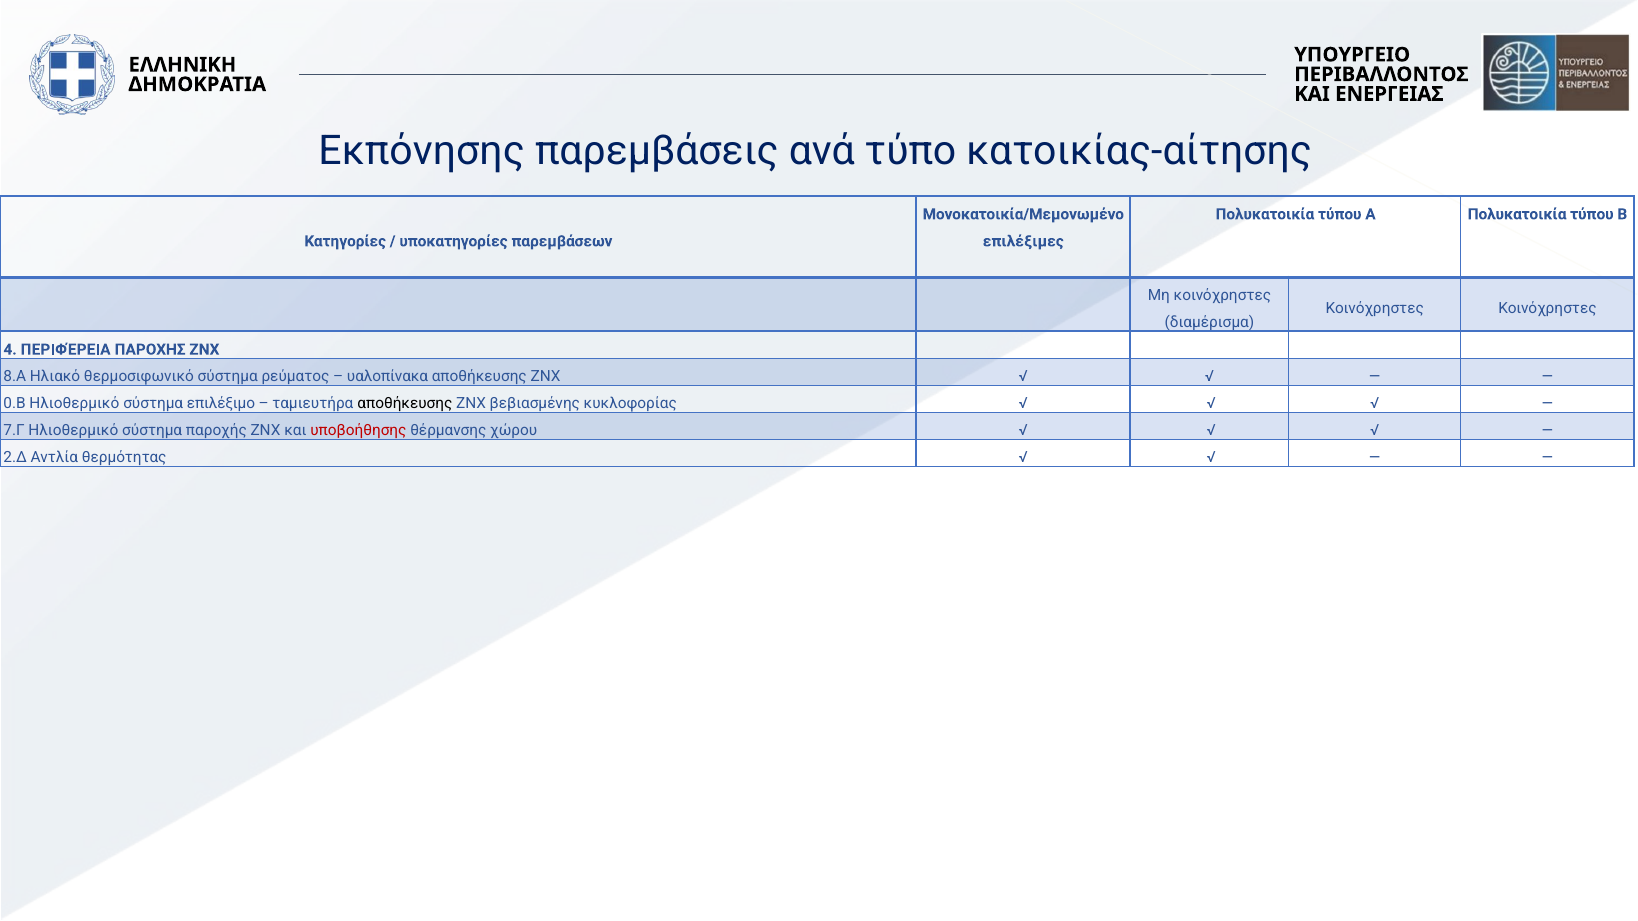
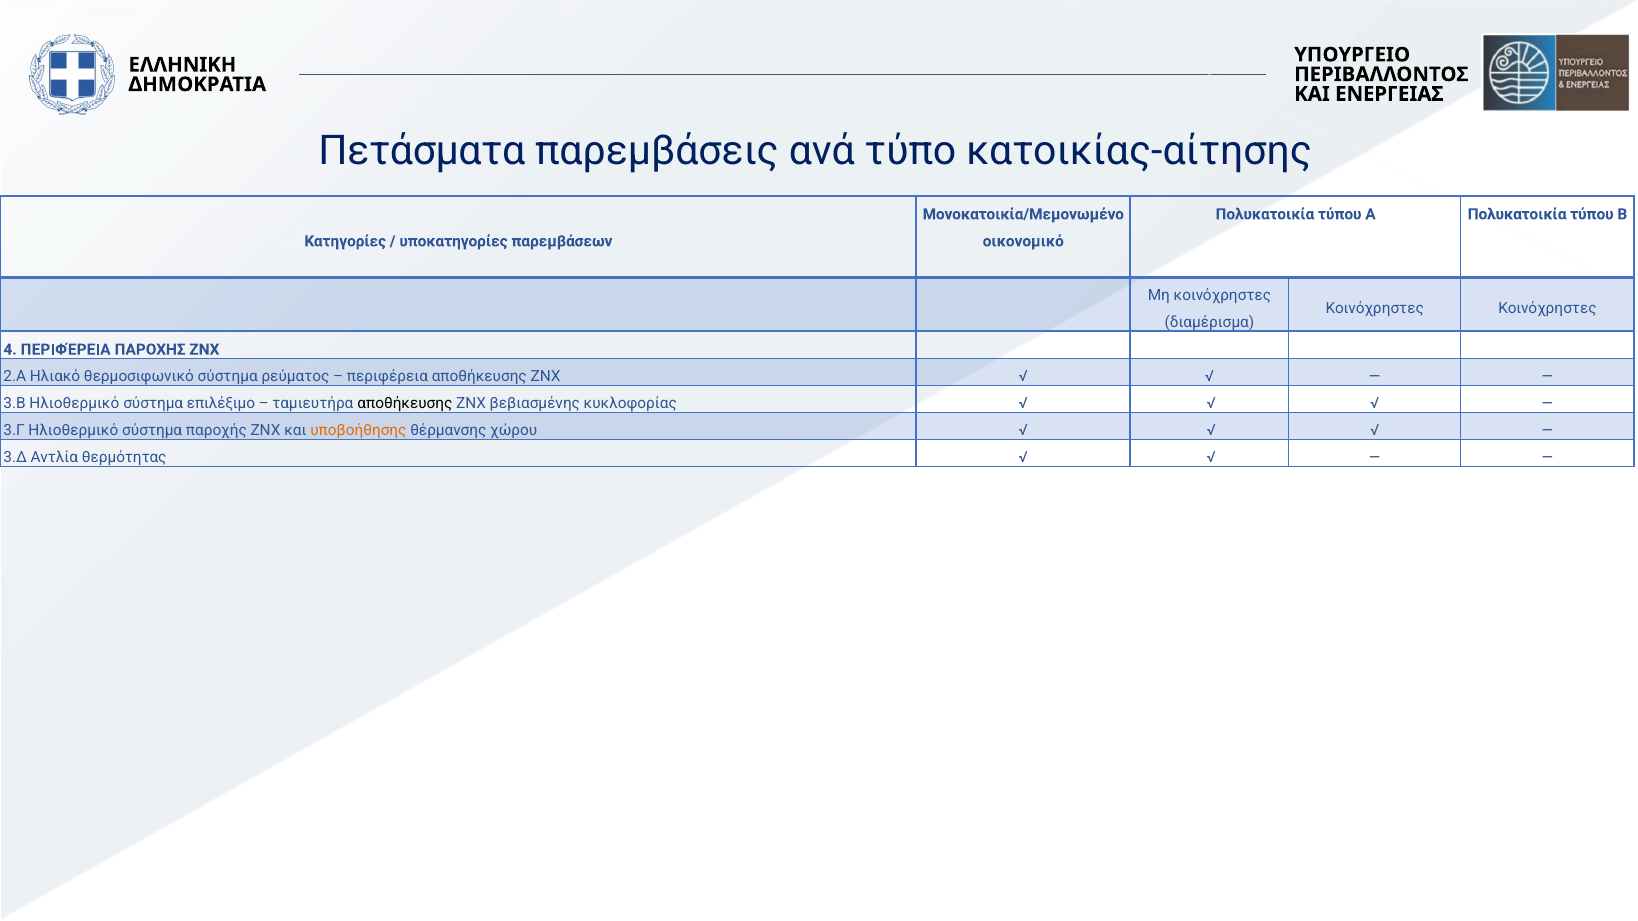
Εκπόνησης: Εκπόνησης -> Πετάσματα (422, 151)
επιλέξιμες: επιλέξιμες -> οικονομικό (1023, 241)
8.Α: 8.Α -> 2.Α (15, 377)
υαλοπίνακα: υαλοπίνακα -> περιφέρεια (387, 377)
0.Β: 0.Β -> 3.Β (15, 404)
7.Γ: 7.Γ -> 3.Γ (14, 431)
υποβοήθησης colour: red -> orange (358, 431)
2.Δ: 2.Δ -> 3.Δ (15, 458)
